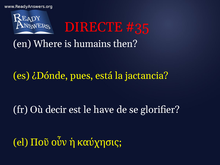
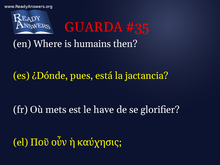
DIRECTE: DIRECTE -> GUARDA (94, 27)
decir: decir -> mets (56, 110)
